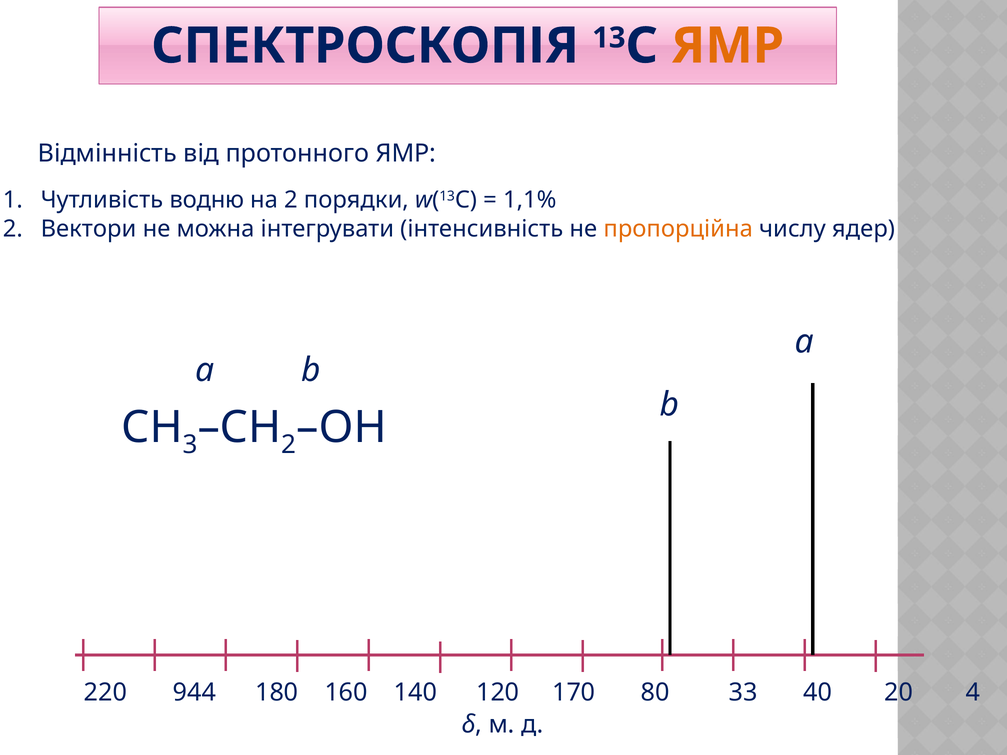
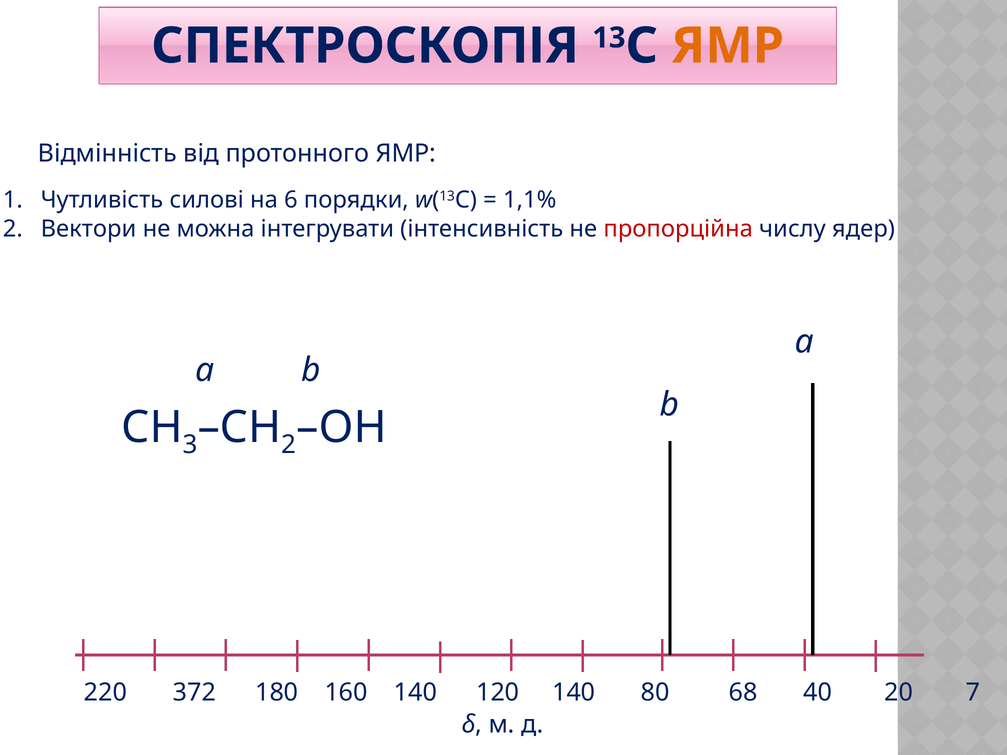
водню: водню -> силові (207, 200)
на 2: 2 -> 6 (291, 200)
пропорційна colour: orange -> red (678, 229)
944: 944 -> 372 (194, 693)
120 170: 170 -> 140 (574, 693)
33: 33 -> 68 (743, 693)
4: 4 -> 7 (973, 693)
